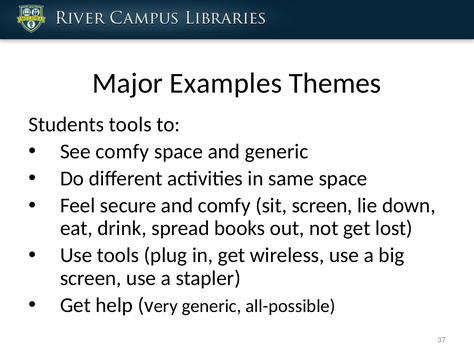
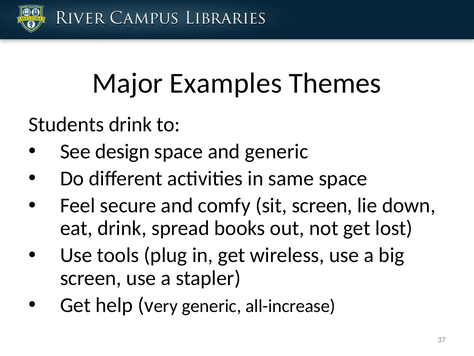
Students tools: tools -> drink (130, 124)
See comfy: comfy -> design (122, 151)
all-possible: all-possible -> all-increase (290, 306)
